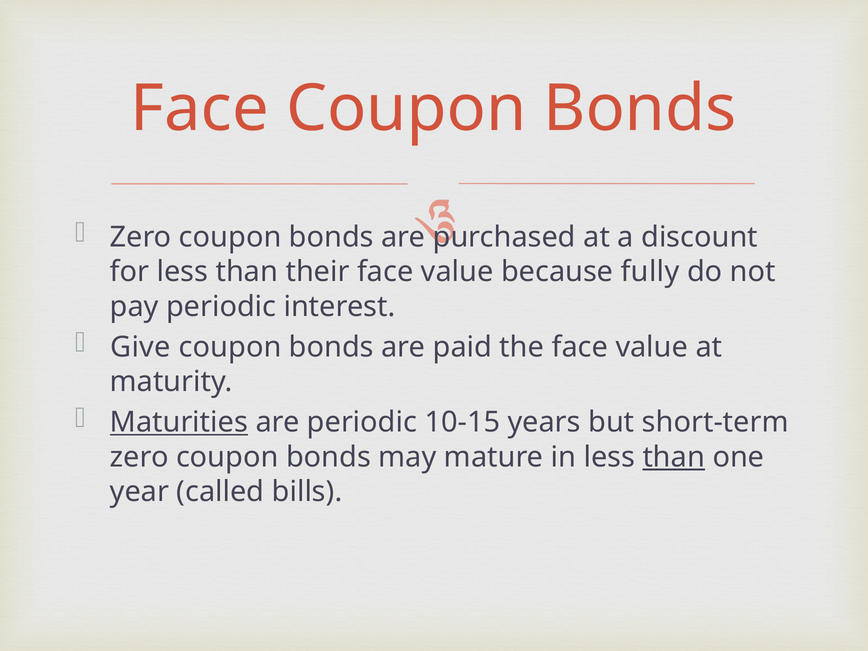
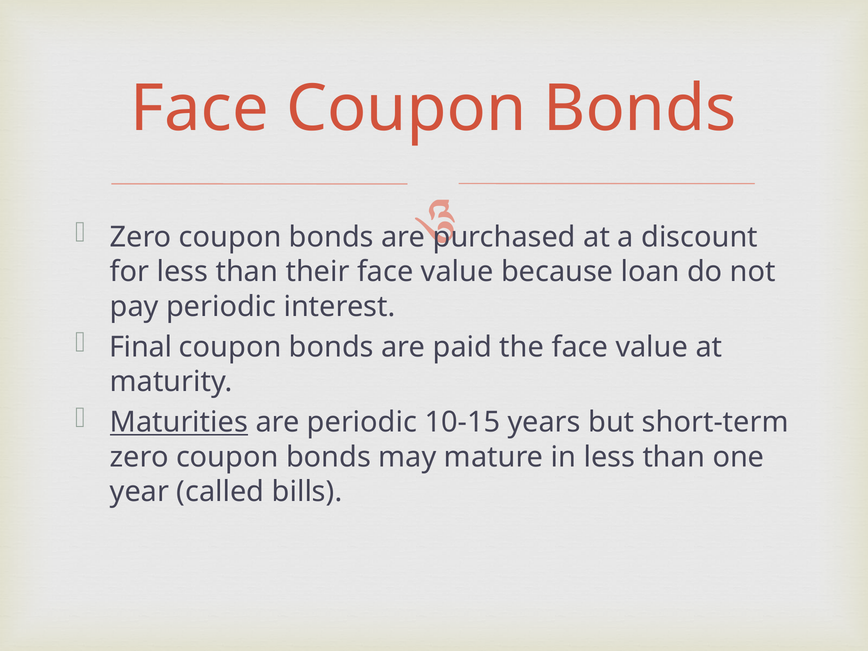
fully: fully -> loan (650, 272)
Give: Give -> Final (141, 347)
than underline: present -> none (674, 457)
